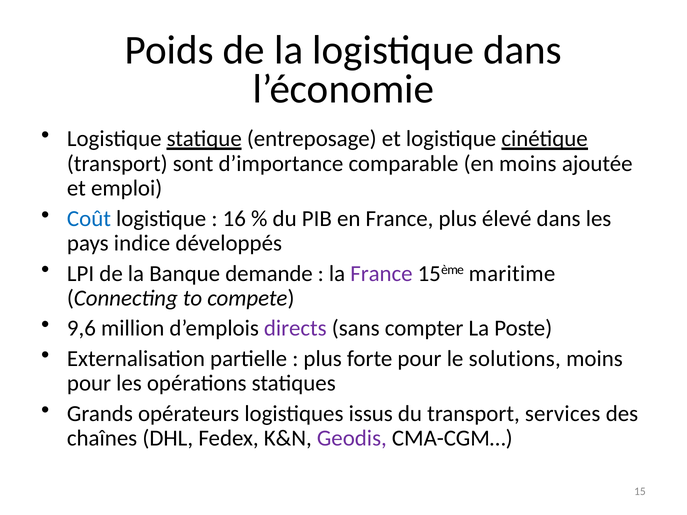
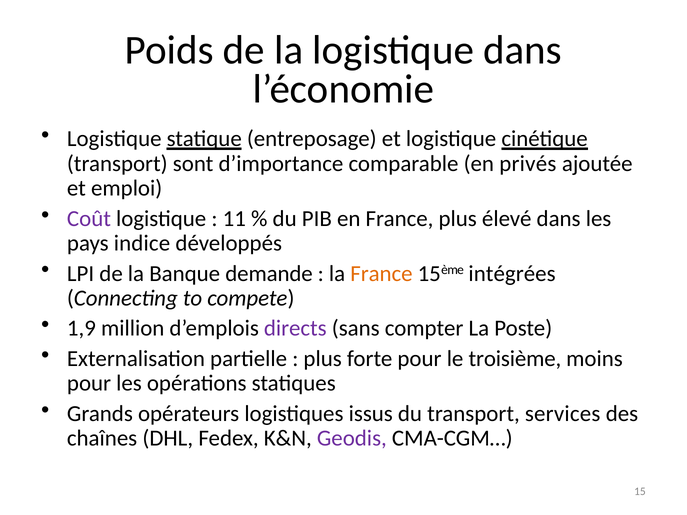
en moins: moins -> privés (528, 164)
Coût colour: blue -> purple (89, 219)
16: 16 -> 11 (234, 219)
France colour: purple -> orange (381, 274)
maritime: maritime -> intégrées (512, 274)
9,6: 9,6 -> 1,9 (81, 329)
solutions: solutions -> troisième (515, 359)
